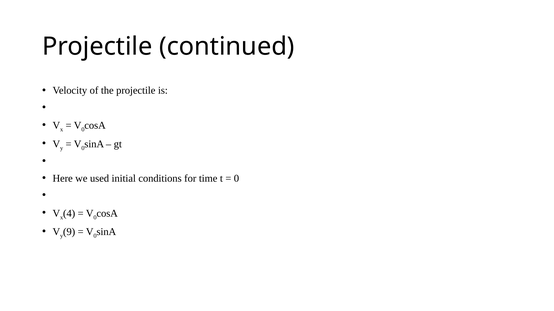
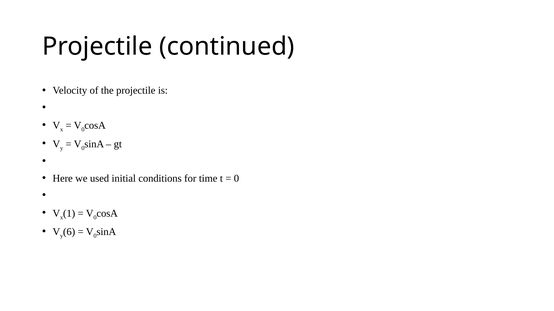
4: 4 -> 1 (69, 214)
9: 9 -> 6 (69, 232)
